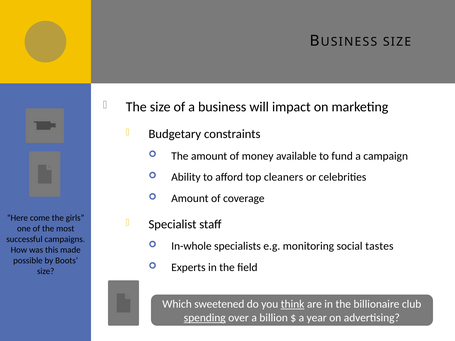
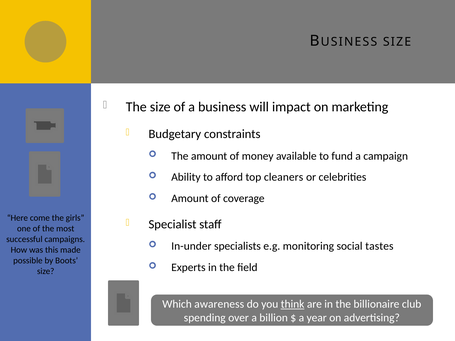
In-whole: In-whole -> In-under (191, 246)
sweetened: sweetened -> awareness (219, 304)
spending underline: present -> none (205, 318)
